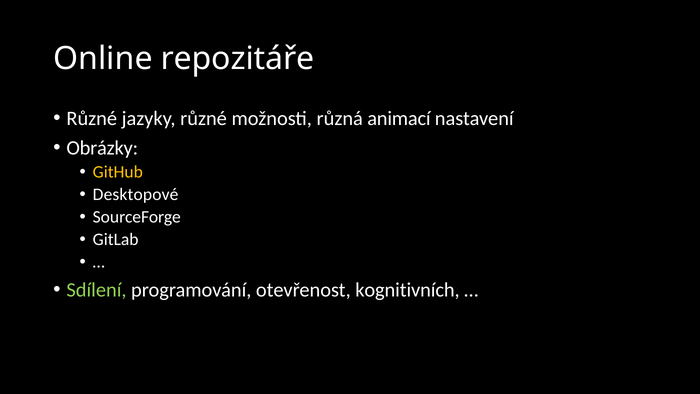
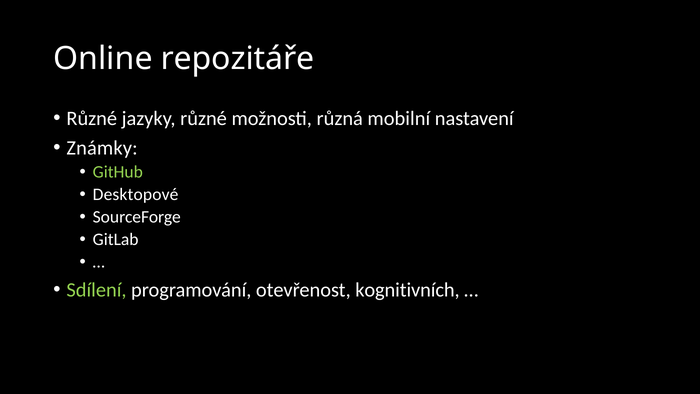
animací: animací -> mobilní (399, 118)
Obrázky: Obrázky -> Známky (102, 148)
GitHub colour: yellow -> light green (118, 172)
